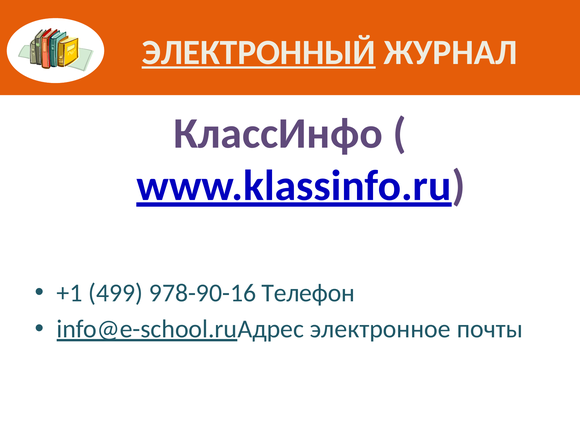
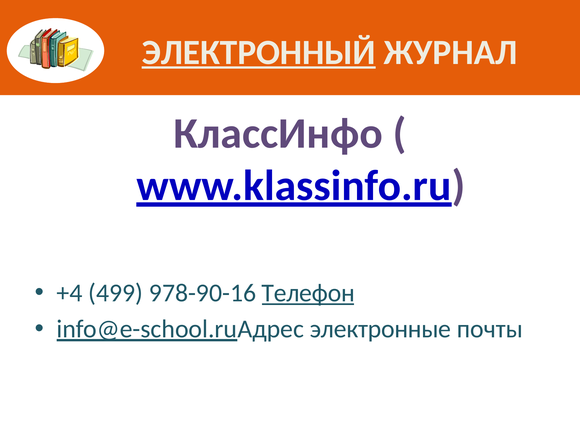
+1: +1 -> +4 (69, 293)
Телефон underline: none -> present (308, 293)
электронное: электронное -> электронные (380, 329)
